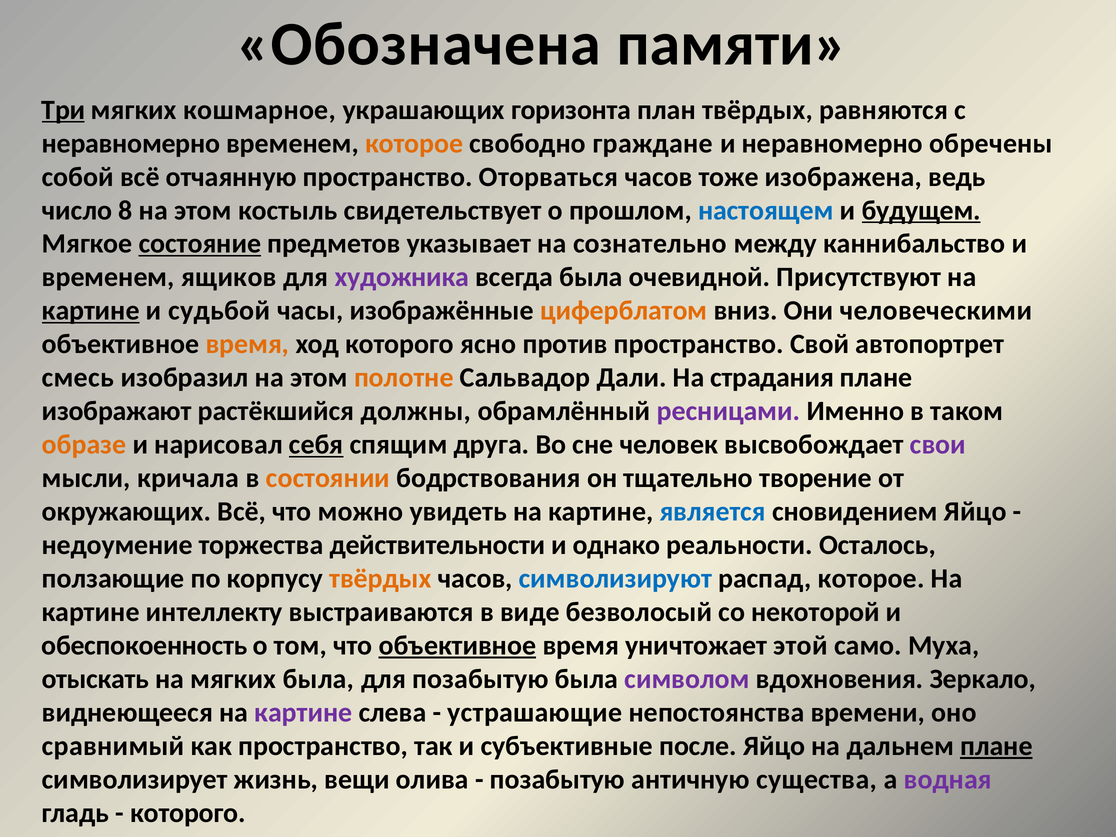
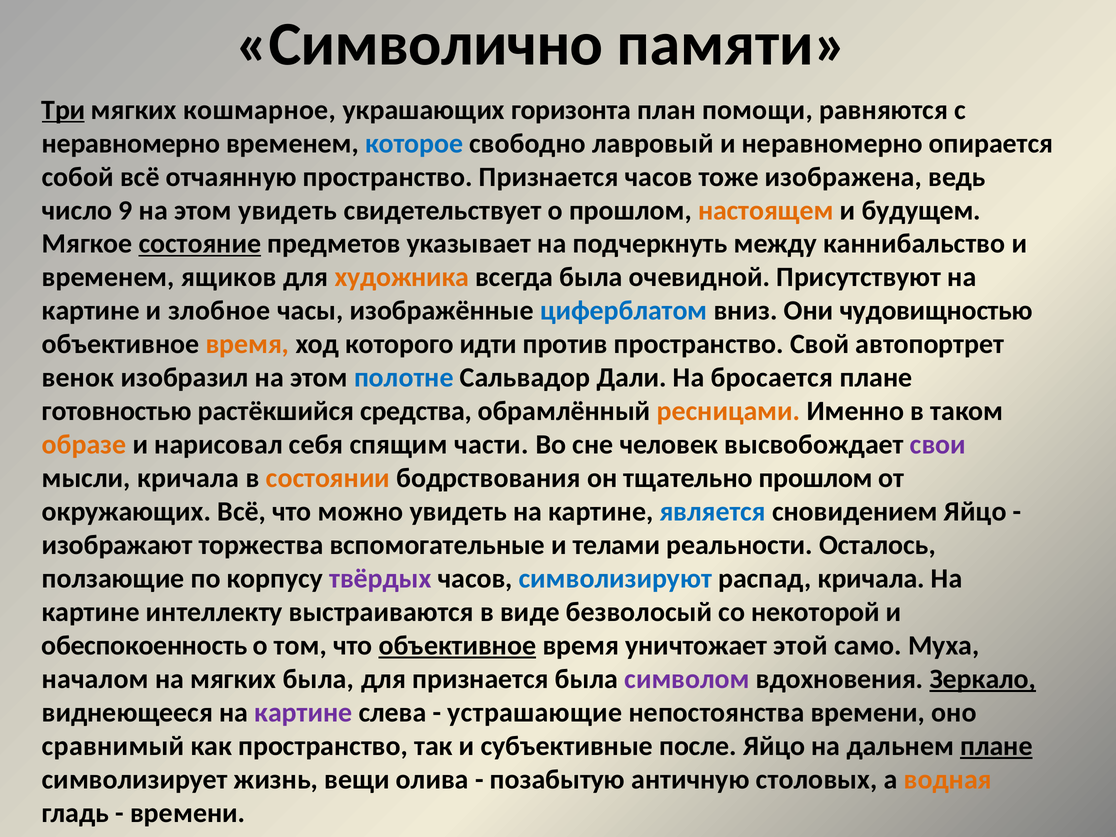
Обозначена: Обозначена -> Символично (419, 44)
план твёрдых: твёрдых -> помощи (757, 110)
которое colour: orange -> blue (414, 143)
граждане: граждане -> лавровый (653, 143)
обречены: обречены -> опирается (991, 143)
пространство Оторваться: Оторваться -> Признается (549, 177)
8: 8 -> 9 (125, 210)
этом костыль: костыль -> увидеть (288, 210)
настоящем colour: blue -> orange (766, 210)
будущем underline: present -> none (921, 210)
сознательно: сознательно -> подчеркнуть (650, 244)
художника colour: purple -> orange (402, 277)
картине underline: present -> none (91, 311)
судьбой: судьбой -> злобное (219, 311)
циферблатом colour: orange -> blue (624, 311)
человеческими: человеческими -> чудовищностью (936, 311)
ясно: ясно -> идти (488, 344)
смесь: смесь -> венок (78, 378)
полотне colour: orange -> blue (404, 378)
страдания: страдания -> бросается (772, 378)
изображают: изображают -> готовностью (117, 411)
должны: должны -> средства (416, 411)
ресницами colour: purple -> orange (728, 411)
себя underline: present -> none (316, 445)
друга: друга -> части (491, 445)
тщательно творение: творение -> прошлом (816, 478)
недоумение: недоумение -> изображают (117, 545)
действительности: действительности -> вспомогательные (437, 545)
однако: однако -> телами (616, 545)
твёрдых colour: orange -> purple (380, 579)
распад которое: которое -> кричала (871, 579)
отыскать: отыскать -> началом (95, 679)
для позабытую: позабытую -> признается (481, 679)
Зеркало underline: none -> present (983, 679)
существа: существа -> столовых (817, 779)
водная colour: purple -> orange (948, 779)
которого: которого -> времени (188, 813)
